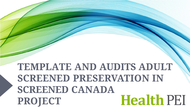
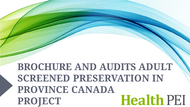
TEMPLATE: TEMPLATE -> BROCHURE (45, 67)
SCREENED: SCREENED -> PROVINCE (43, 90)
